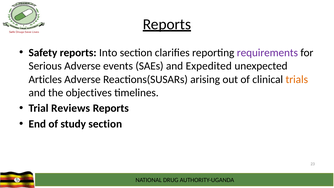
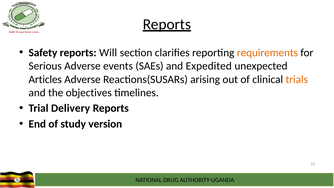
Into: Into -> Will (108, 53)
requirements colour: purple -> orange (267, 53)
Reviews: Reviews -> Delivery (71, 108)
study section: section -> version (105, 124)
